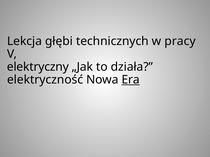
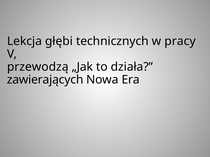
elektryczny: elektryczny -> przewodzą (38, 67)
elektryczność: elektryczność -> zawierających (45, 80)
Era underline: present -> none (131, 80)
